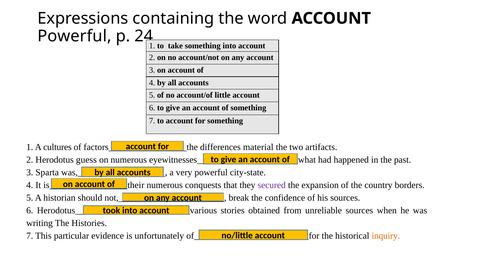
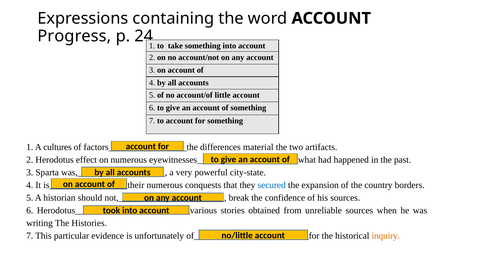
Powerful: Powerful -> Progress (74, 36)
guess: guess -> effect (86, 160)
secured colour: purple -> blue (272, 185)
